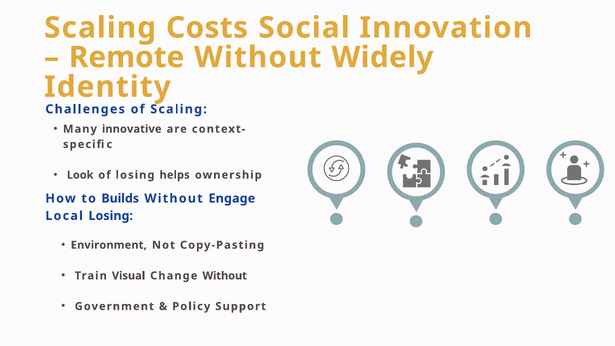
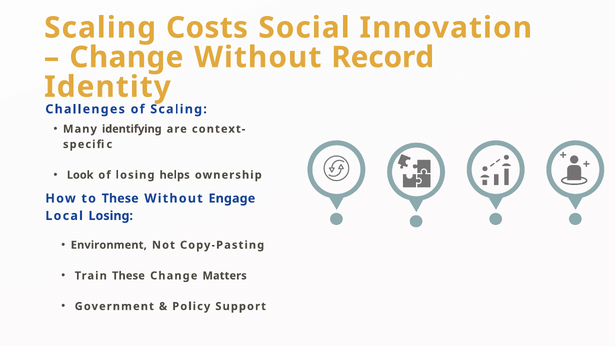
Remote: Remote -> Change (126, 57)
Widely: Widely -> Record (383, 57)
innovative: innovative -> identifying (132, 129)
to Builds: Builds -> These (120, 198)
Train Visual: Visual -> These (128, 276)
Change Without: Without -> Matters (225, 276)
